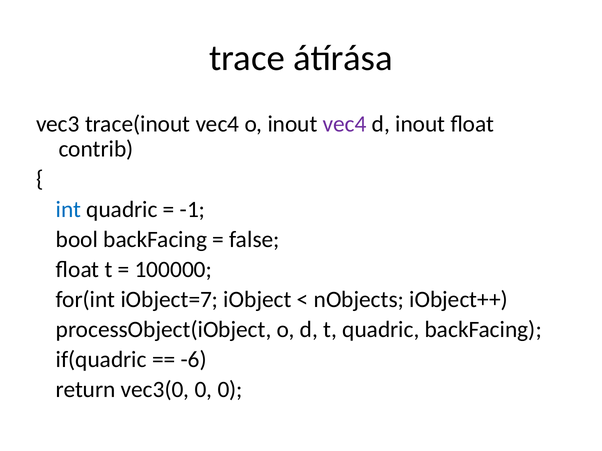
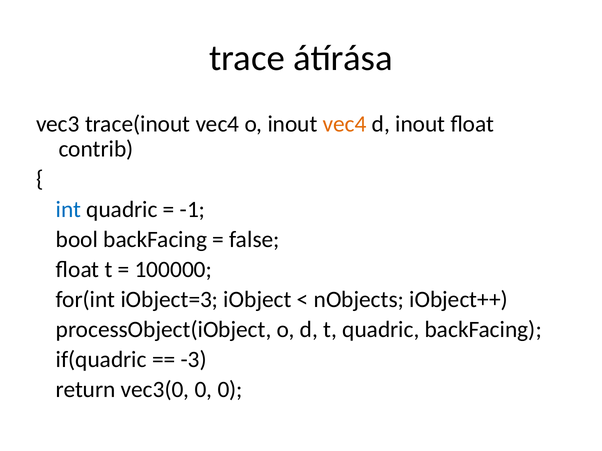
vec4 colour: purple -> orange (345, 124)
iObject=7: iObject=7 -> iObject=3 (169, 300)
-6: -6 -> -3 (194, 360)
